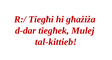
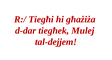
tal-kittieb: tal-kittieb -> tal-dejjem (56, 42)
